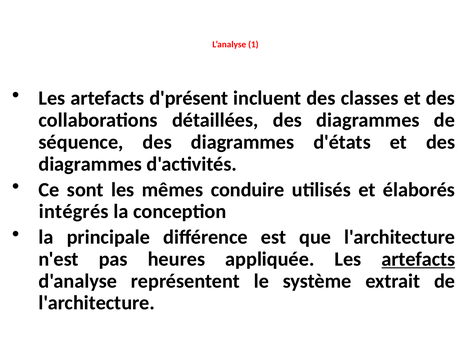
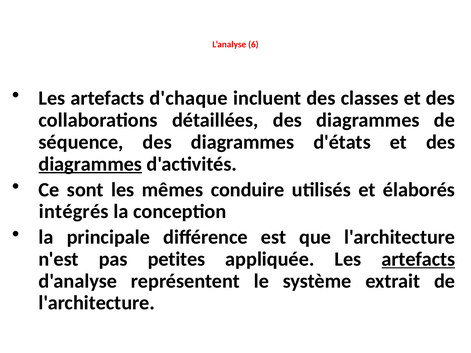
1: 1 -> 6 (253, 45)
d'présent: d'présent -> d'chaque (189, 98)
diagrammes underline: none -> present (90, 164)
heures: heures -> petites (177, 259)
